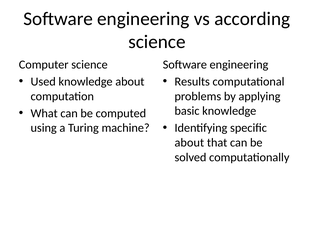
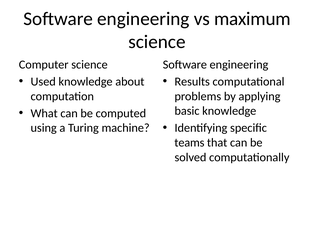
according: according -> maximum (252, 19)
about: about -> teams (189, 143)
